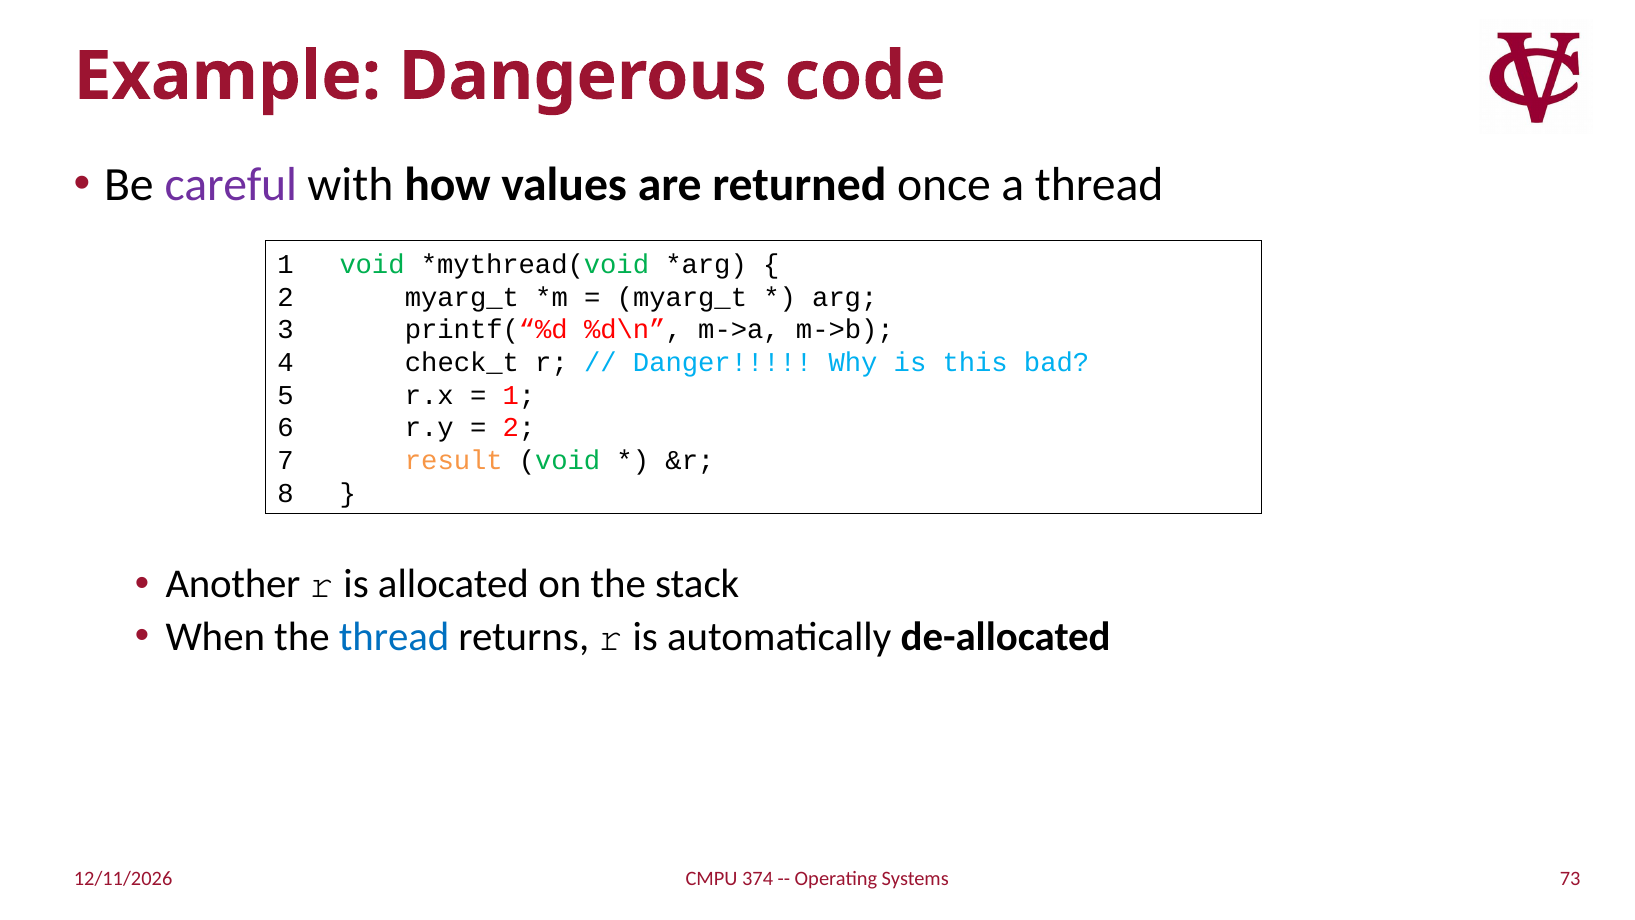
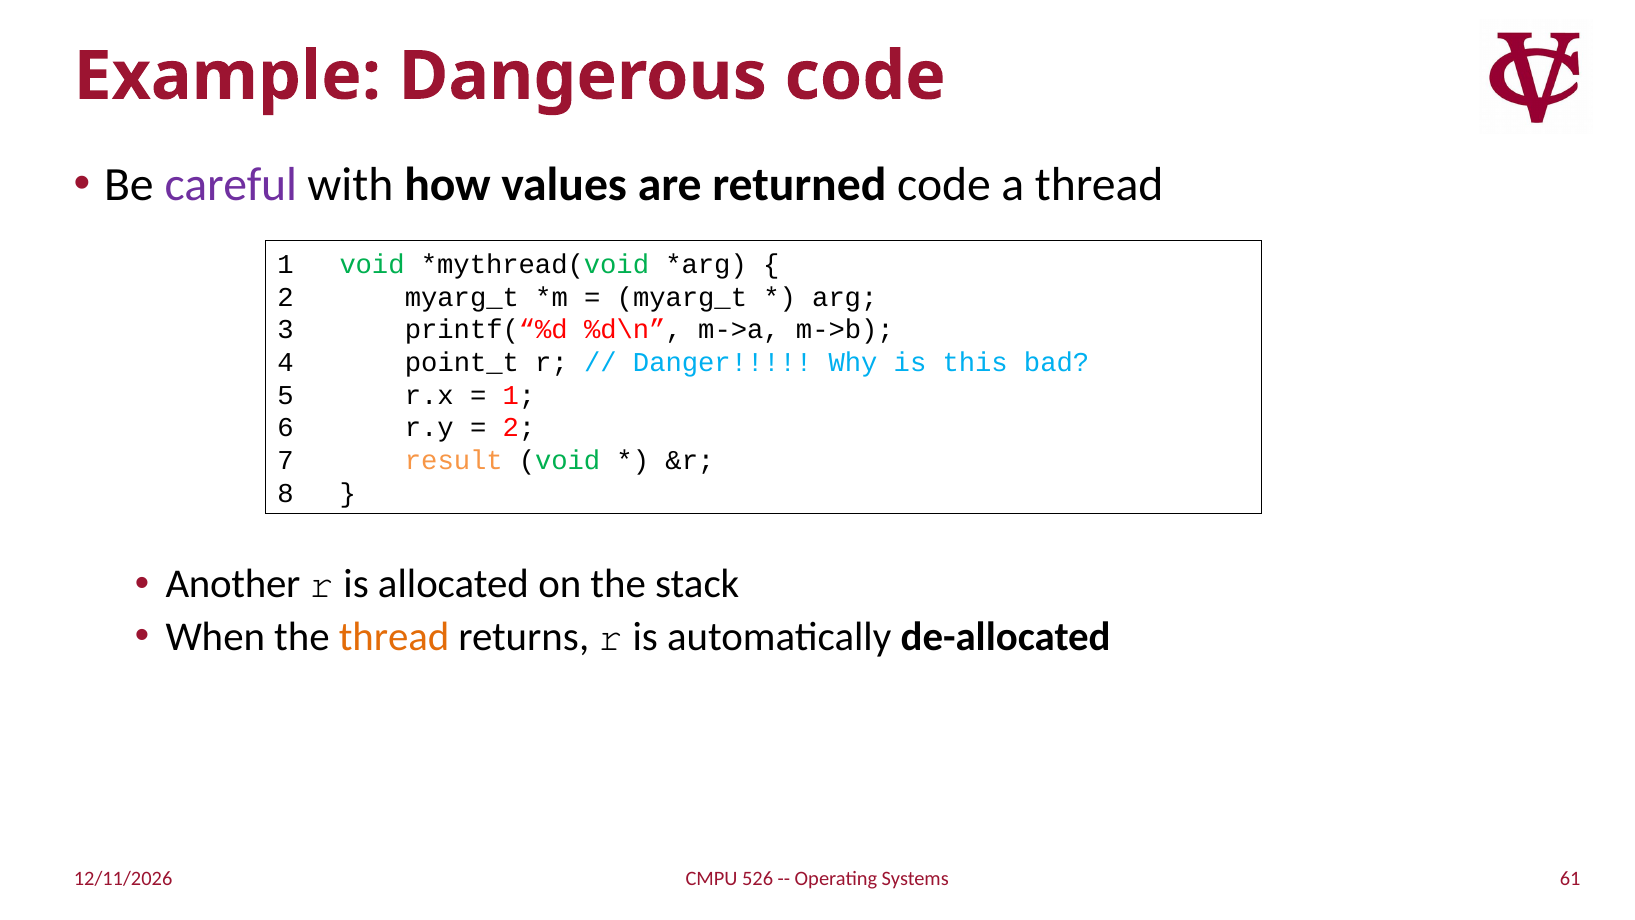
returned once: once -> code (944, 185)
check_t: check_t -> point_t (462, 362)
thread colour: blue -> orange (394, 637)
374: 374 -> 526 (758, 878)
73: 73 -> 61 (1570, 878)
